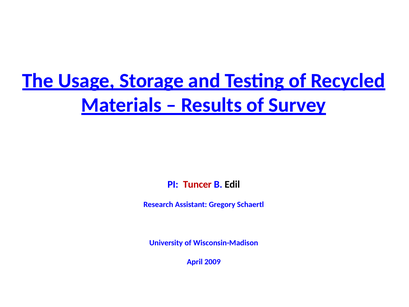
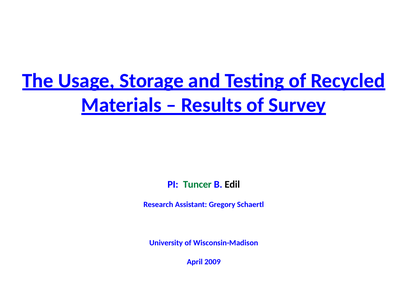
Tuncer colour: red -> green (197, 184)
